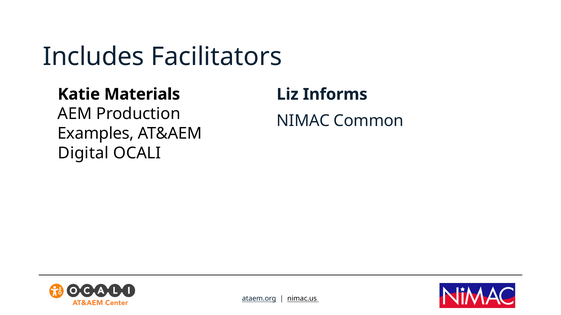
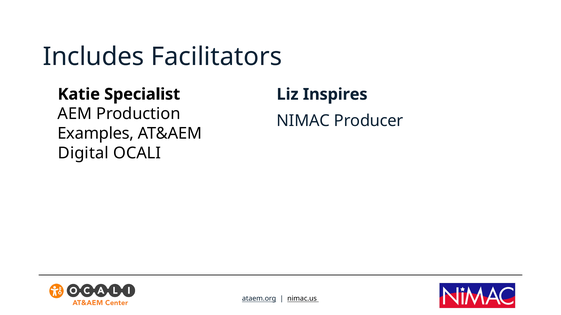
Materials: Materials -> Specialist (142, 94)
Informs: Informs -> Inspires (335, 95)
Common: Common -> Producer (369, 121)
